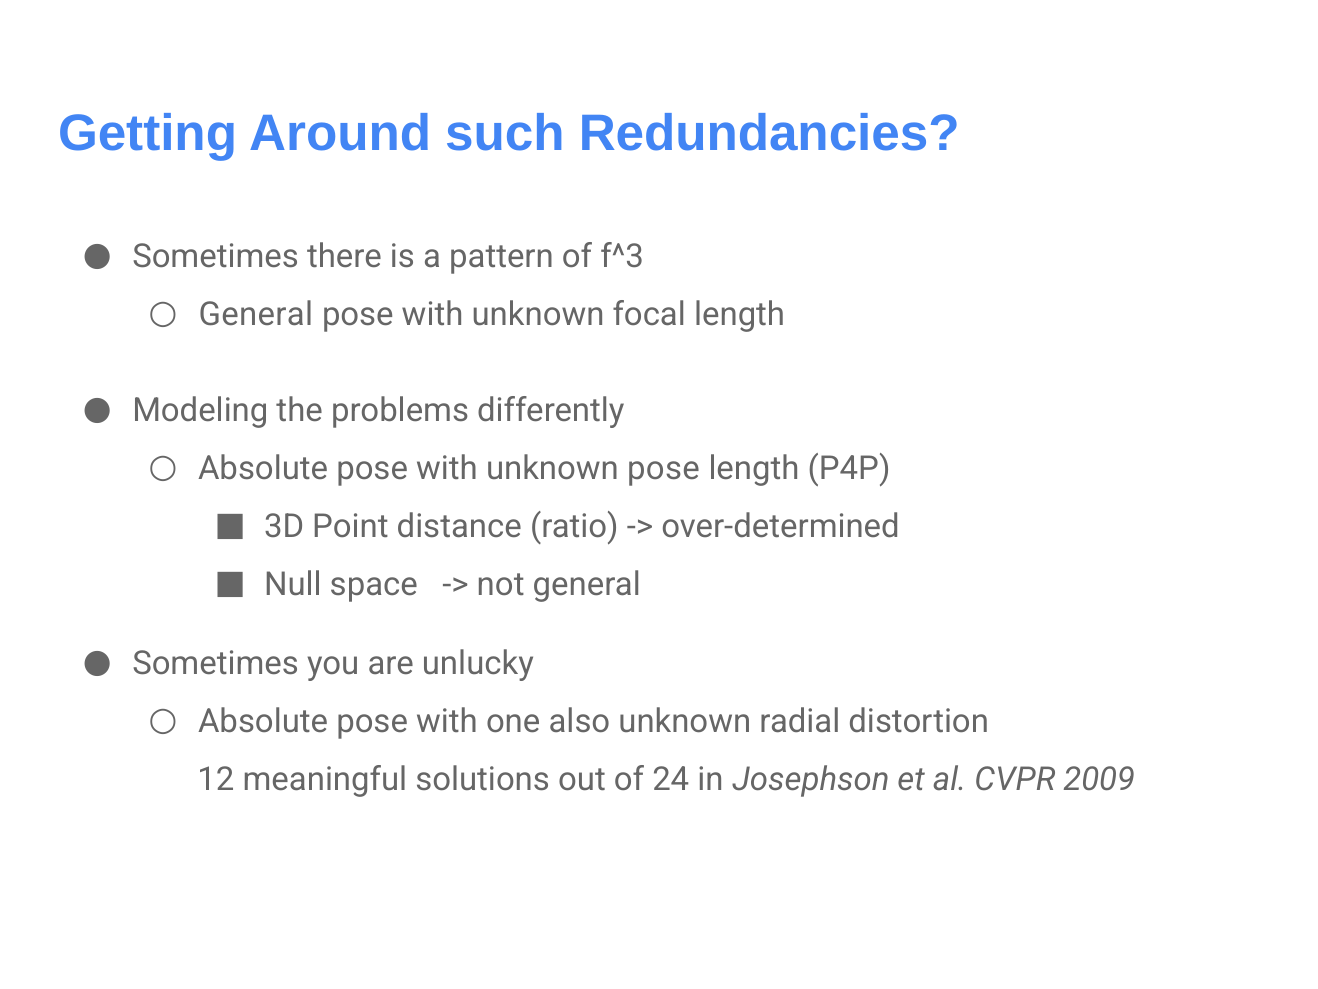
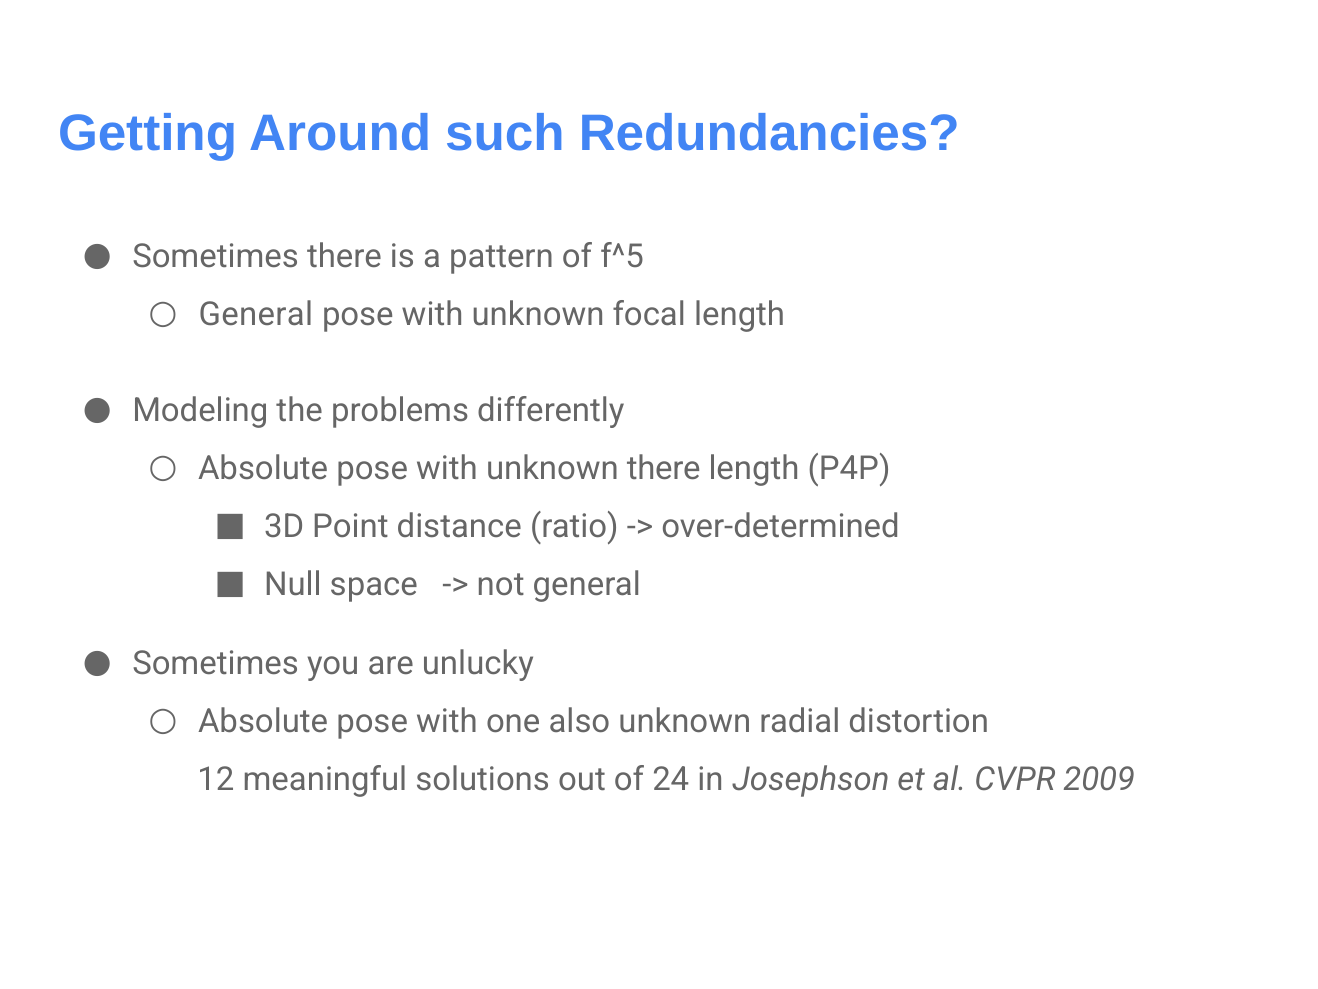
f^3: f^3 -> f^5 (622, 257)
unknown pose: pose -> there (664, 468)
